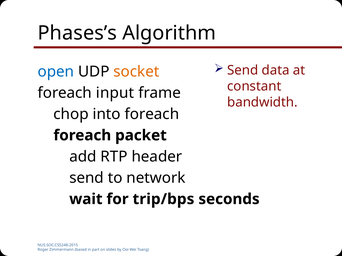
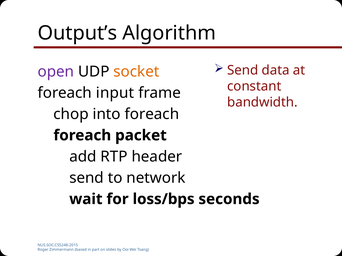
Phases’s: Phases’s -> Output’s (77, 33)
open colour: blue -> purple (56, 72)
trip/bps: trip/bps -> loss/bps (164, 199)
